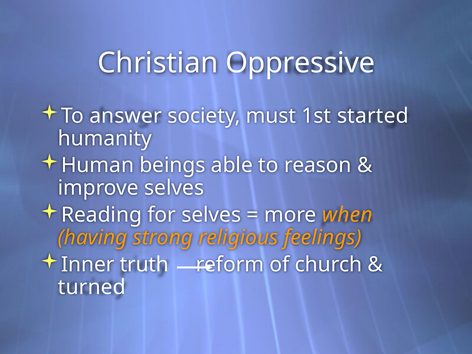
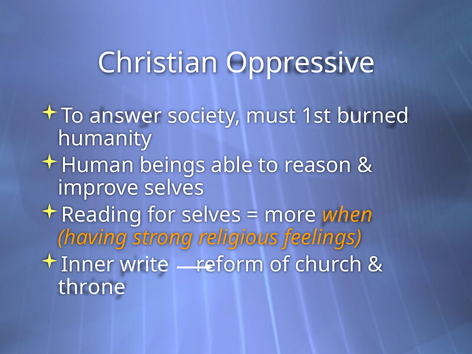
started: started -> burned (373, 116)
truth: truth -> write (144, 264)
turned: turned -> throne (92, 287)
